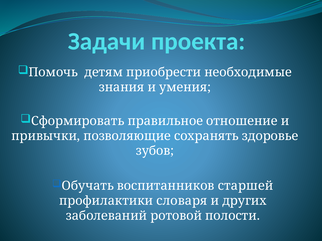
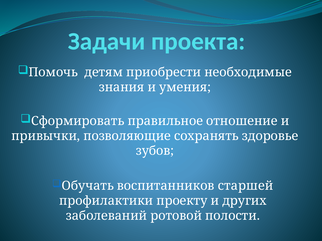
словаря: словаря -> проекту (182, 201)
